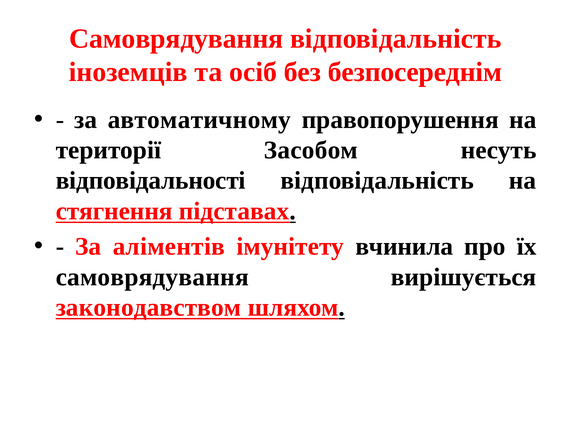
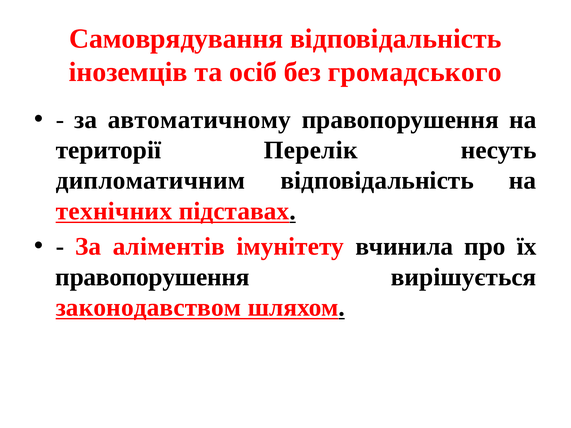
безпосереднім: безпосереднім -> громадського (415, 72)
Засобом: Засобом -> Перелік (311, 150)
відповідальності: відповідальності -> дипломатичним (150, 181)
стягнення: стягнення -> технічних (114, 211)
самоврядування: самоврядування -> правопорушення (152, 277)
